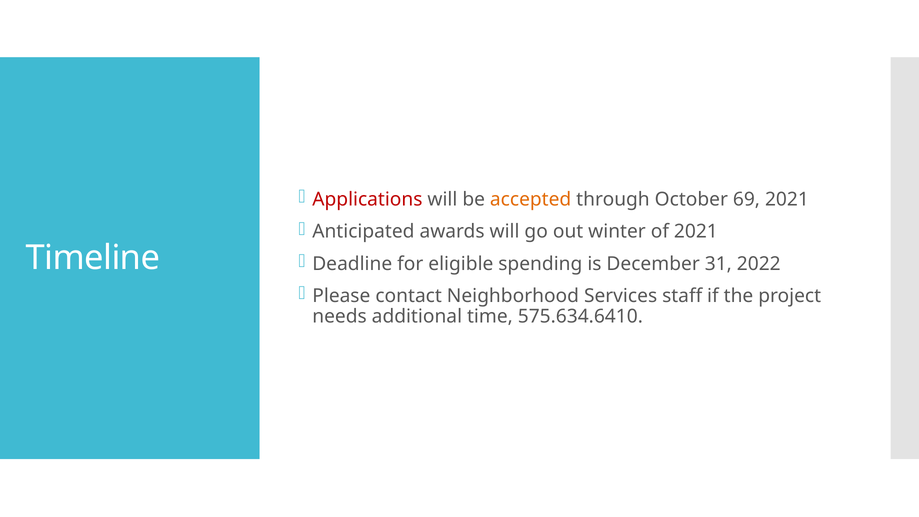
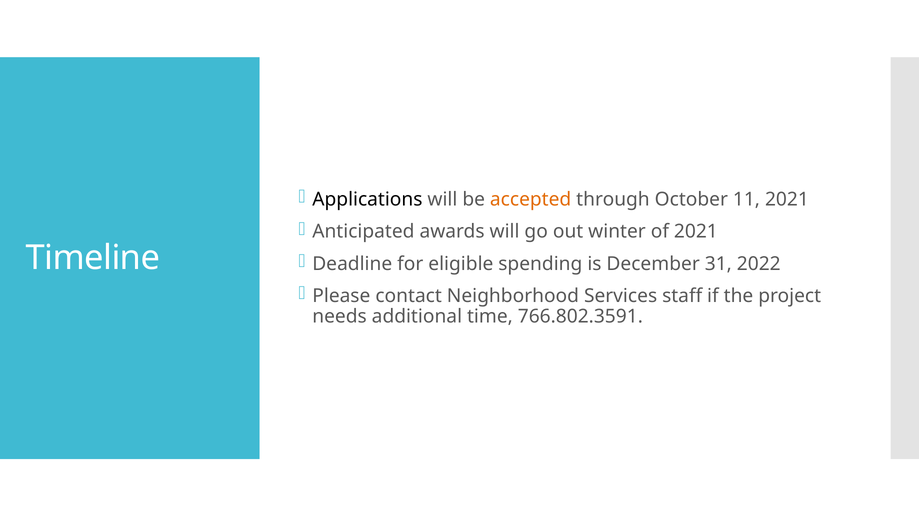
Applications colour: red -> black (367, 199)
69: 69 -> 11 (746, 199)
575.634.6410: 575.634.6410 -> 766.802.3591 (580, 317)
